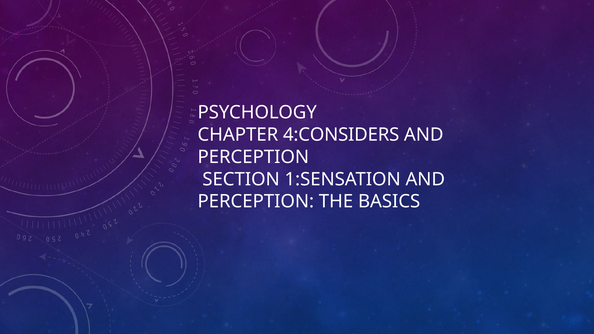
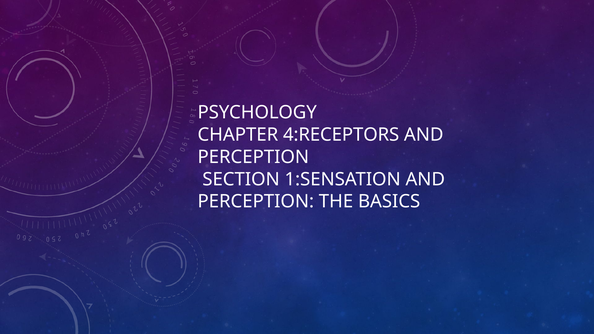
4:CONSIDERS: 4:CONSIDERS -> 4:RECEPTORS (341, 135)
